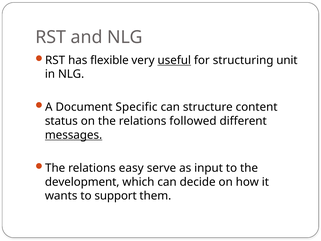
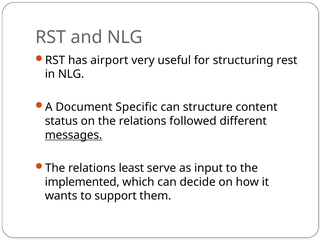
flexible: flexible -> airport (109, 60)
useful underline: present -> none (174, 60)
unit: unit -> rest (287, 60)
easy: easy -> least (131, 168)
development: development -> implemented (82, 182)
